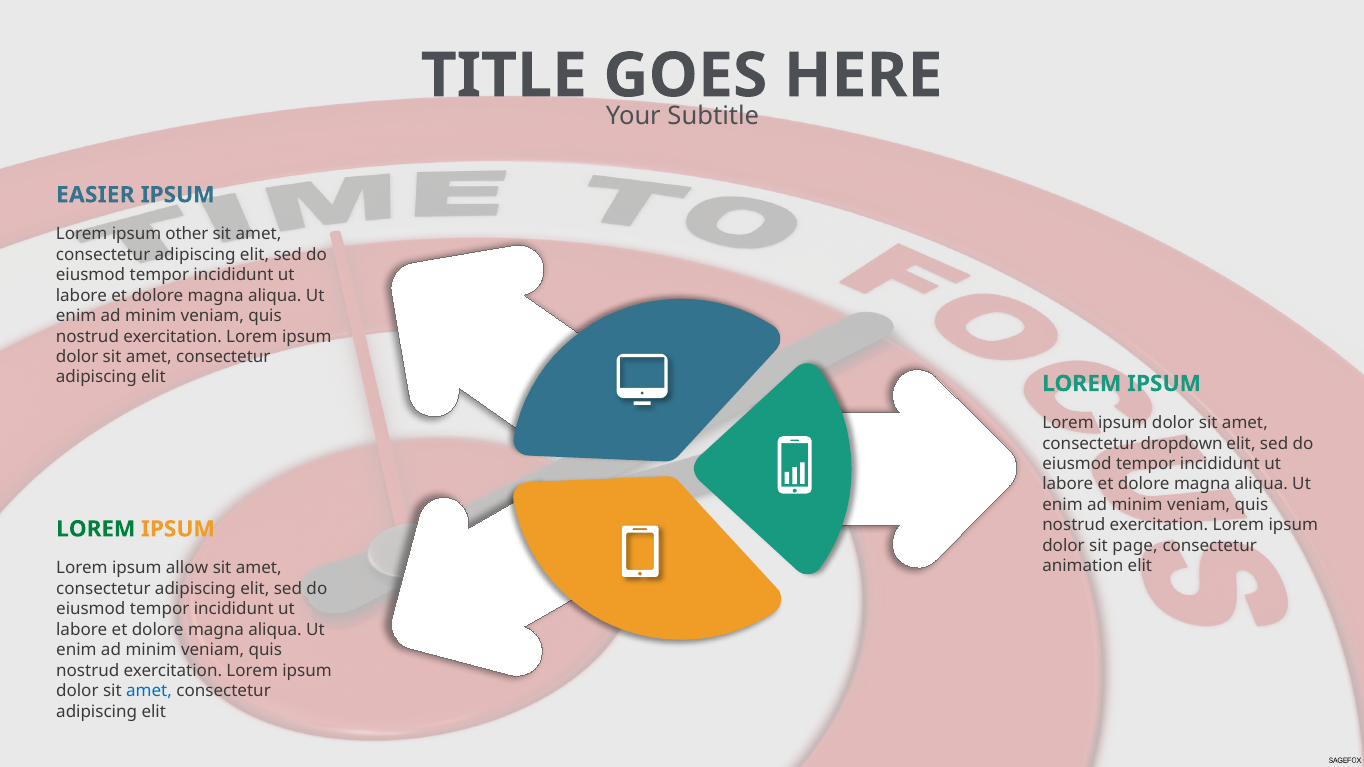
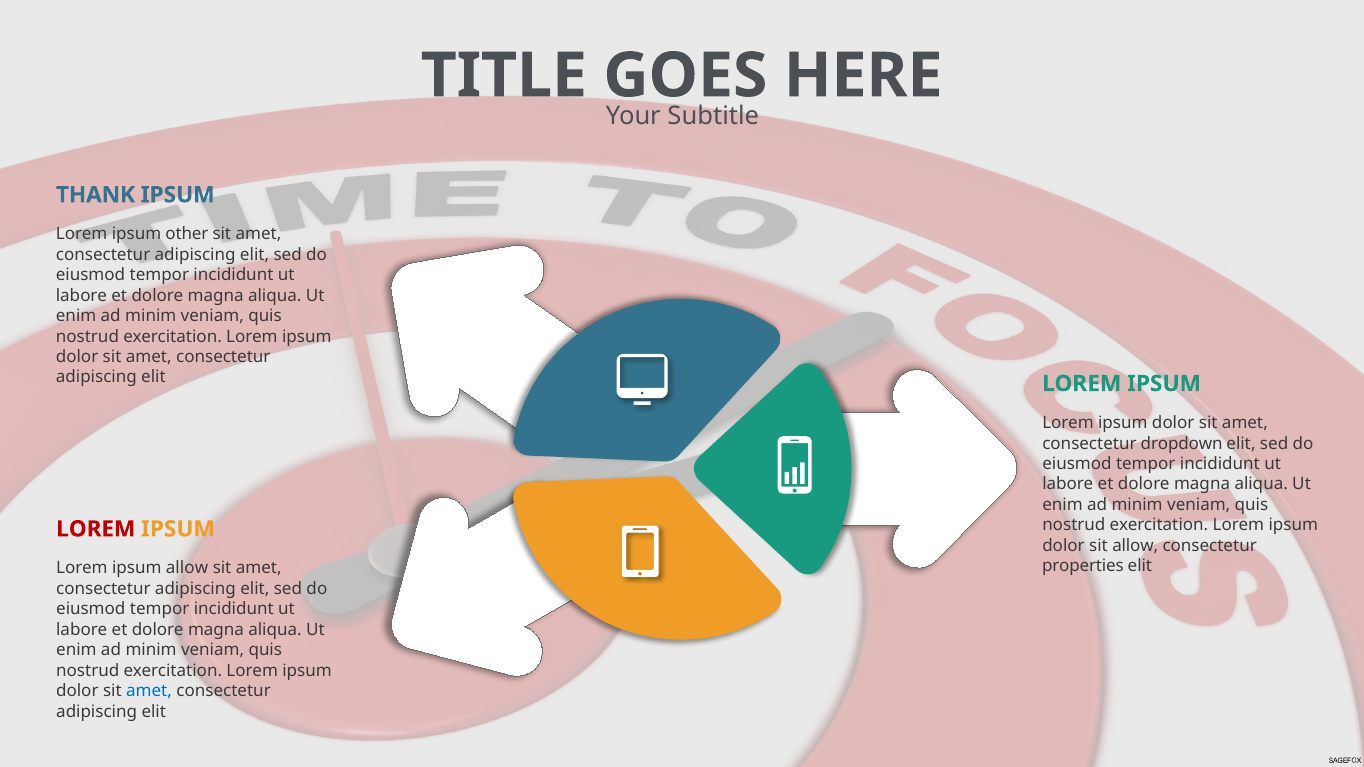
EASIER: EASIER -> THANK (96, 195)
LOREM colour: green -> red (96, 529)
sit page: page -> allow (1135, 546)
animation: animation -> properties (1083, 566)
